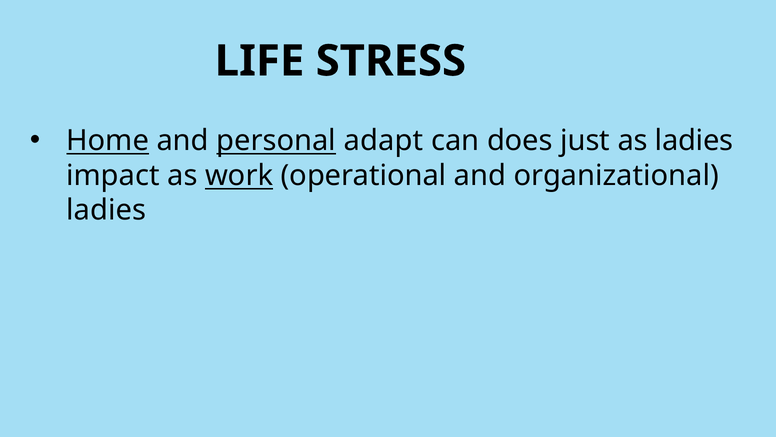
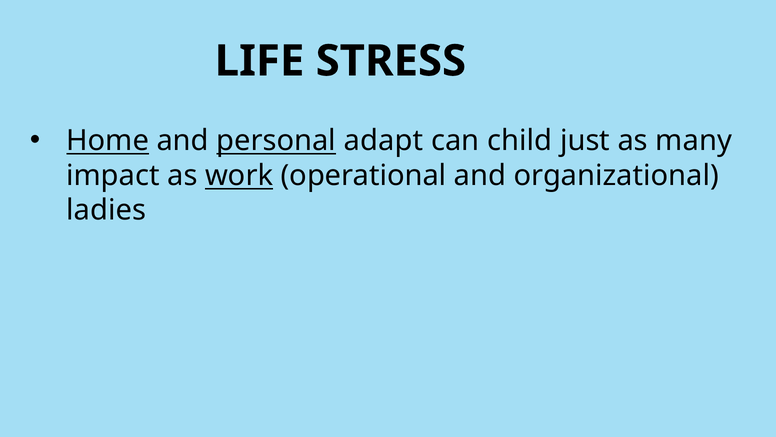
does: does -> child (520, 140)
as ladies: ladies -> many (694, 140)
